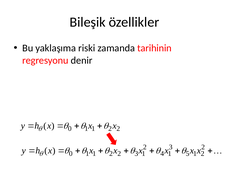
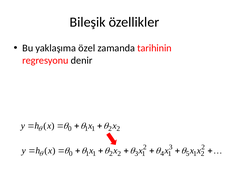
riski: riski -> özel (87, 48)
